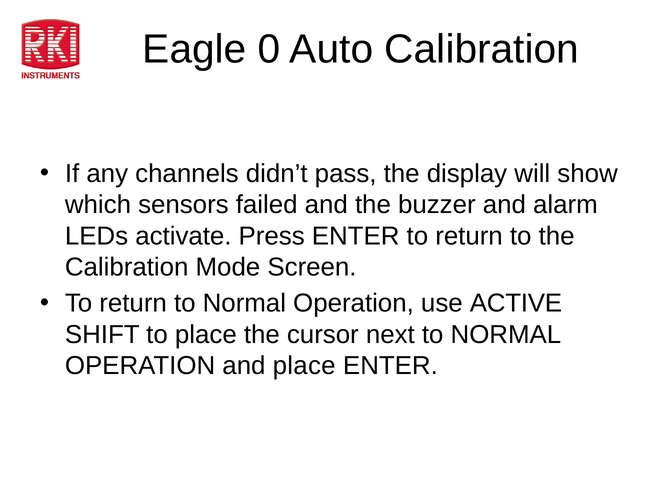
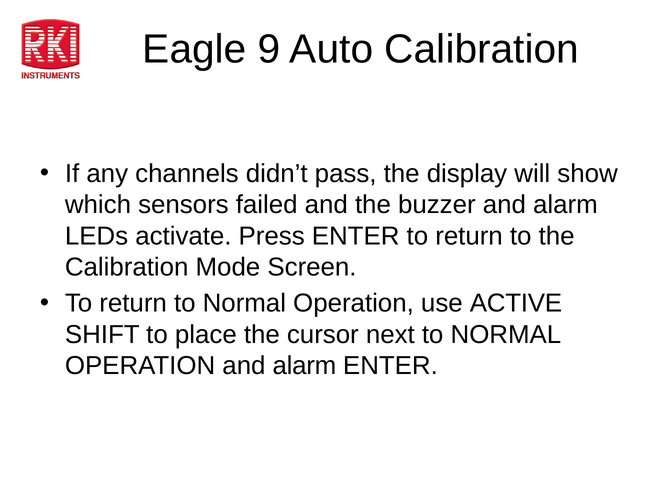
0: 0 -> 9 (269, 49)
OPERATION and place: place -> alarm (304, 365)
